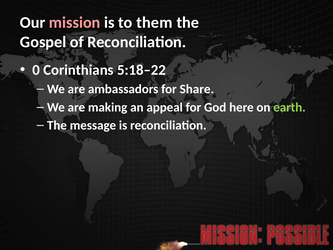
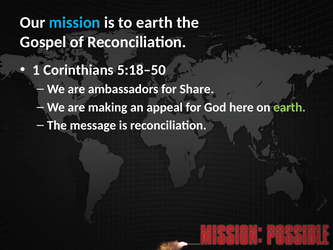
mission colour: pink -> light blue (75, 23)
to them: them -> earth (154, 23)
0: 0 -> 1 (36, 70)
5:18–22: 5:18–22 -> 5:18–50 (141, 70)
